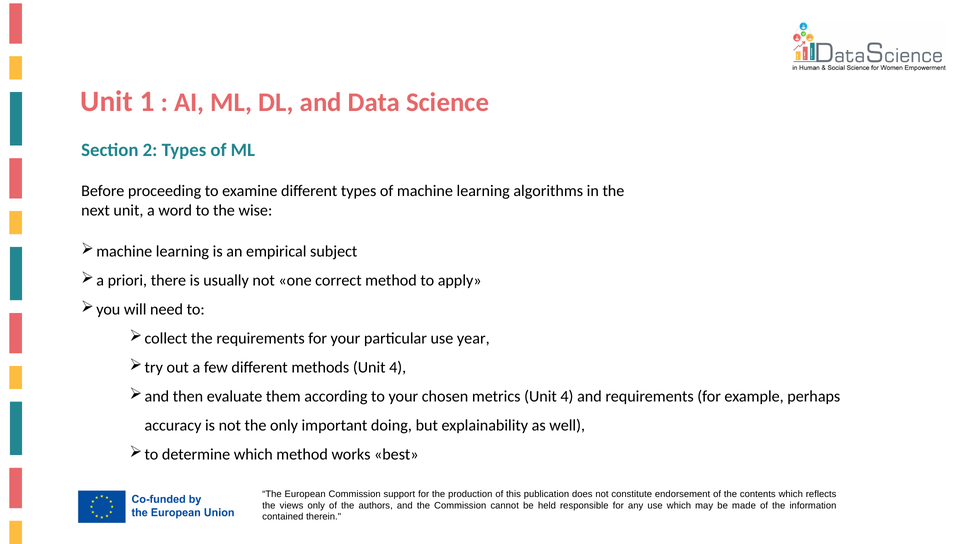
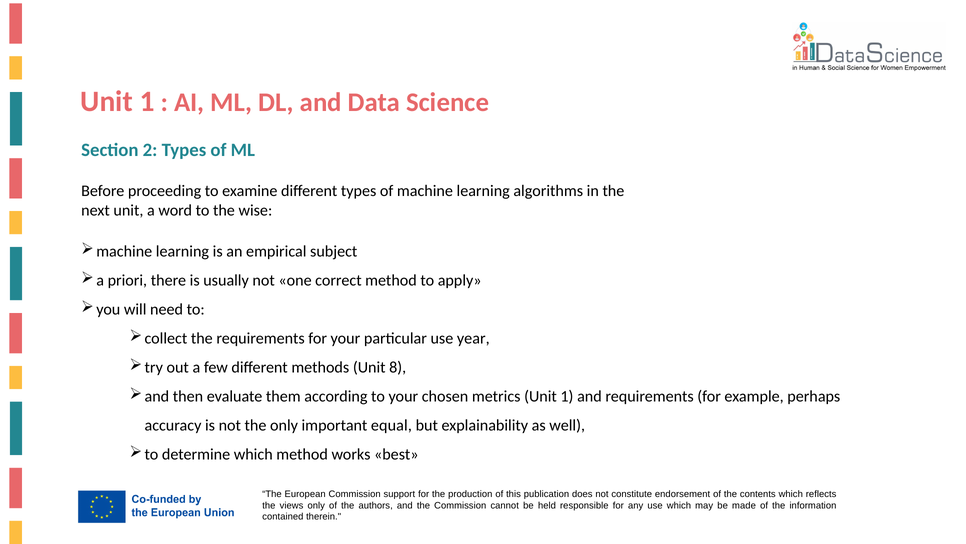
methods Unit 4: 4 -> 8 (398, 367)
metrics Unit 4: 4 -> 1 (567, 396)
doing: doing -> equal (391, 425)
